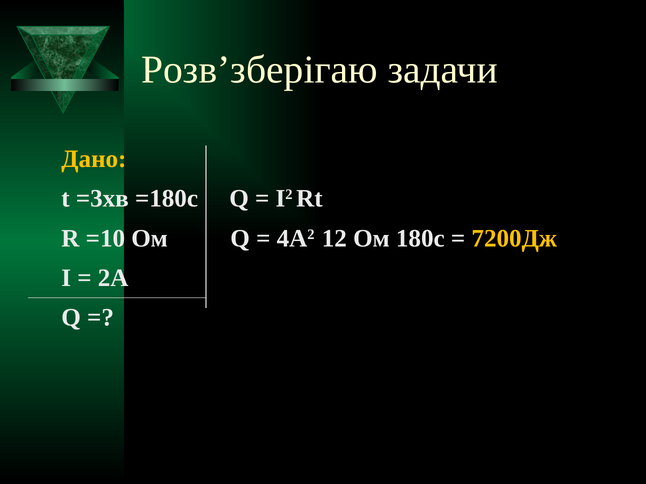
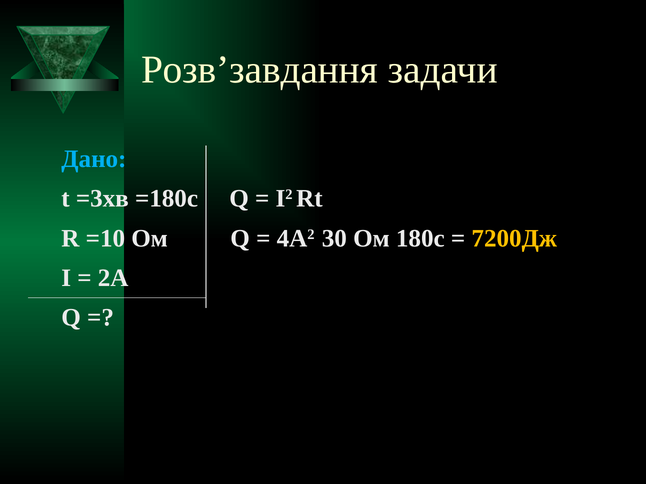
Розв’зберігаю: Розв’зберігаю -> Розв’завдання (260, 70)
Дано colour: yellow -> light blue (94, 159)
12: 12 -> 30 (334, 239)
